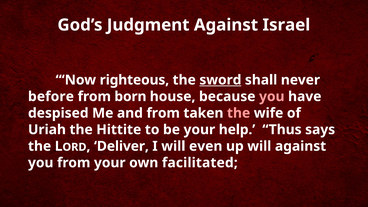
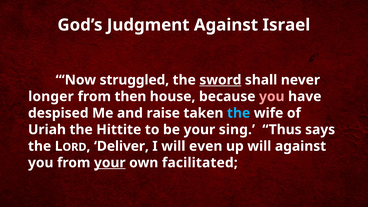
righteous: righteous -> struggled (134, 80)
before: before -> longer (51, 97)
born: born -> then (130, 97)
and from: from -> raise (163, 113)
the colour: pink -> light blue (239, 113)
help: help -> sing (237, 130)
your underline: none -> present (110, 163)
